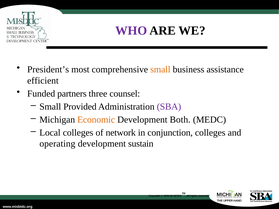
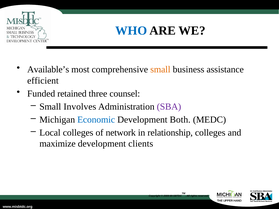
WHO colour: purple -> blue (131, 31)
President’s: President’s -> Available’s (48, 69)
partners: partners -> retained (72, 94)
Provided: Provided -> Involves (80, 107)
Economic colour: orange -> blue (96, 120)
conjunction: conjunction -> relationship (170, 133)
operating: operating -> maximize (58, 144)
sustain: sustain -> clients (141, 144)
